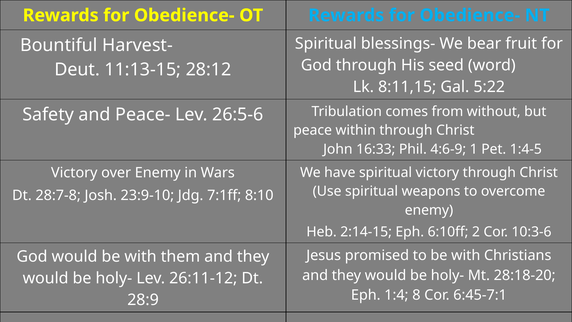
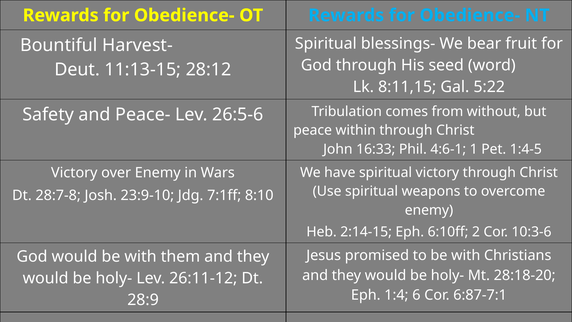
4:6-9: 4:6-9 -> 4:6-1 (448, 149)
8: 8 -> 6 (416, 295)
6:45-7:1: 6:45-7:1 -> 6:87-7:1 (480, 295)
